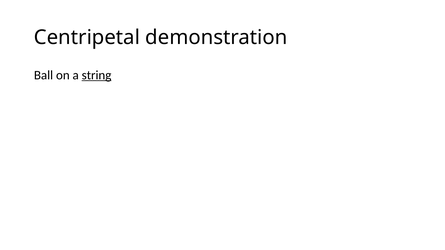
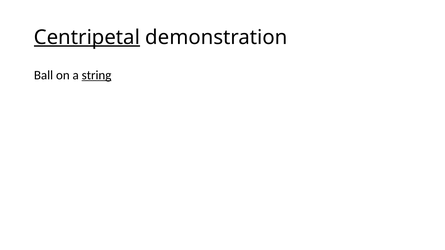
Centripetal underline: none -> present (87, 37)
